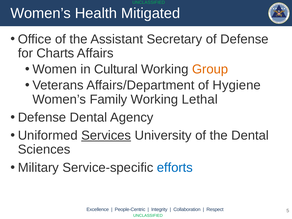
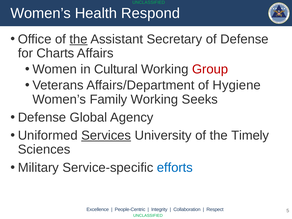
Mitigated: Mitigated -> Respond (151, 13)
the underline: none -> present (79, 39)
Group colour: orange -> red (210, 69)
Lethal: Lethal -> Seeks (200, 99)
Defense Dental: Dental -> Global (89, 117)
the Dental: Dental -> Timely (250, 135)
